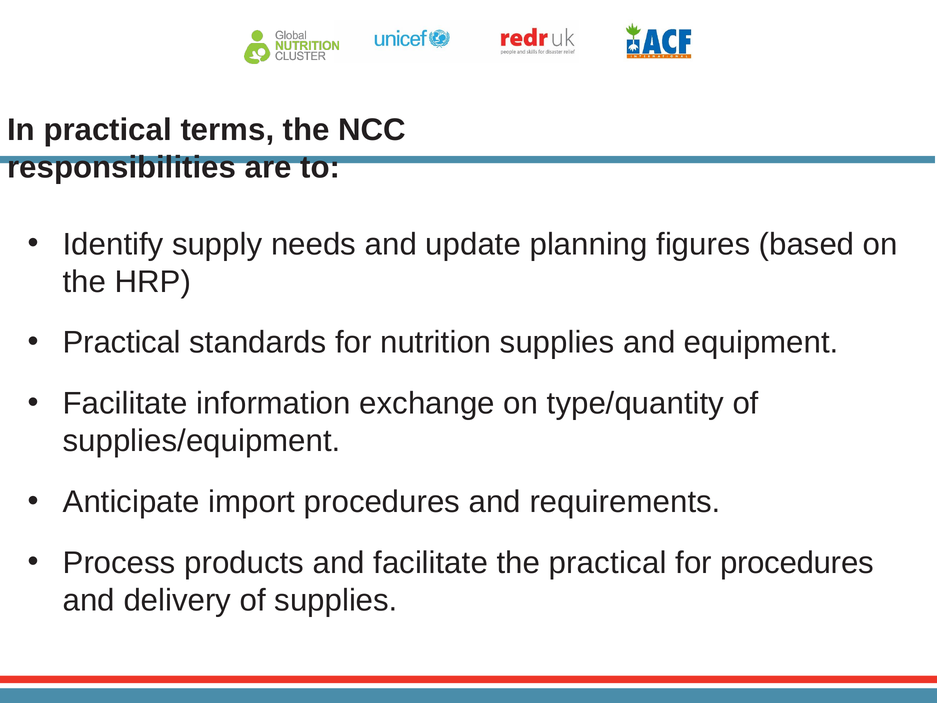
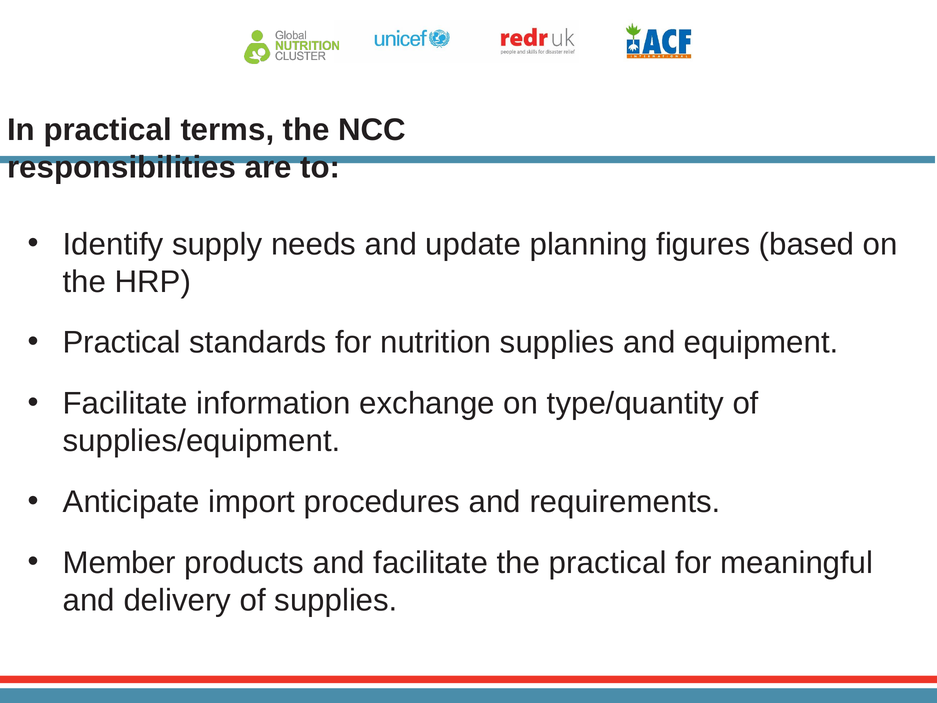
Process: Process -> Member (119, 563)
for procedures: procedures -> meaningful (797, 563)
